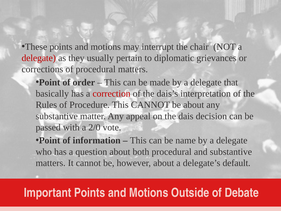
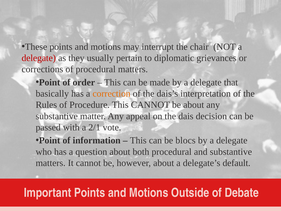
correction colour: red -> orange (111, 93)
2/0: 2/0 -> 2/1 (94, 127)
name: name -> blocs (186, 140)
